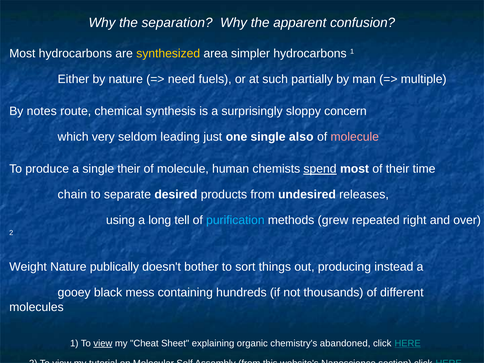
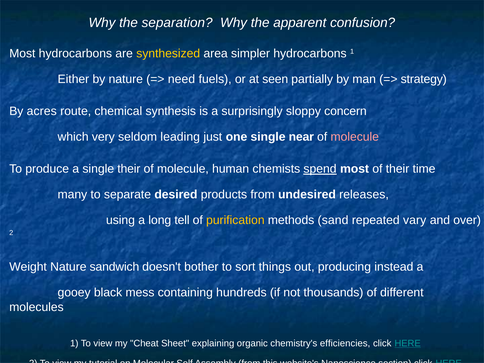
such: such -> seen (275, 79)
multiple: multiple -> strategy (424, 79)
notes: notes -> acres (42, 111)
also: also -> near (301, 137)
chain: chain -> many (72, 195)
purification colour: light blue -> yellow (235, 220)
grew: grew -> sand (333, 220)
right: right -> vary (415, 220)
publically: publically -> sandwich (114, 267)
view underline: present -> none (103, 343)
abandoned: abandoned -> efficiencies (345, 343)
